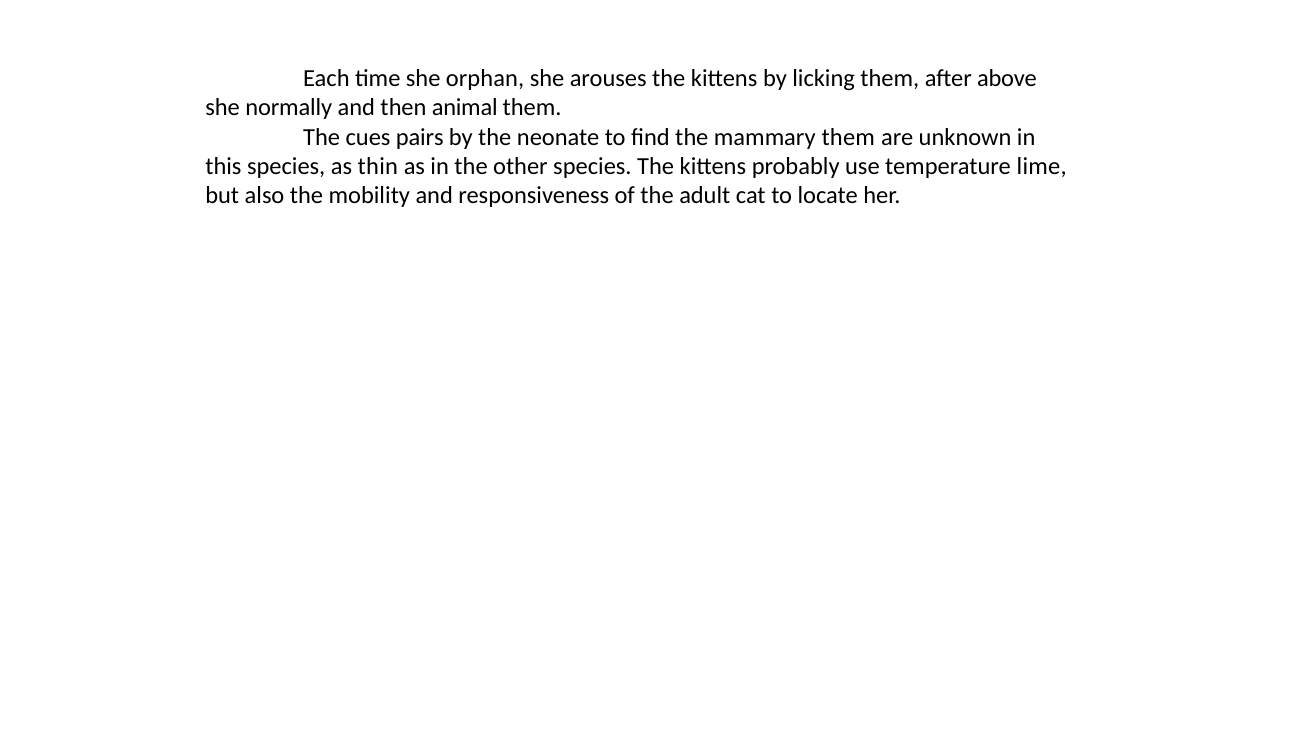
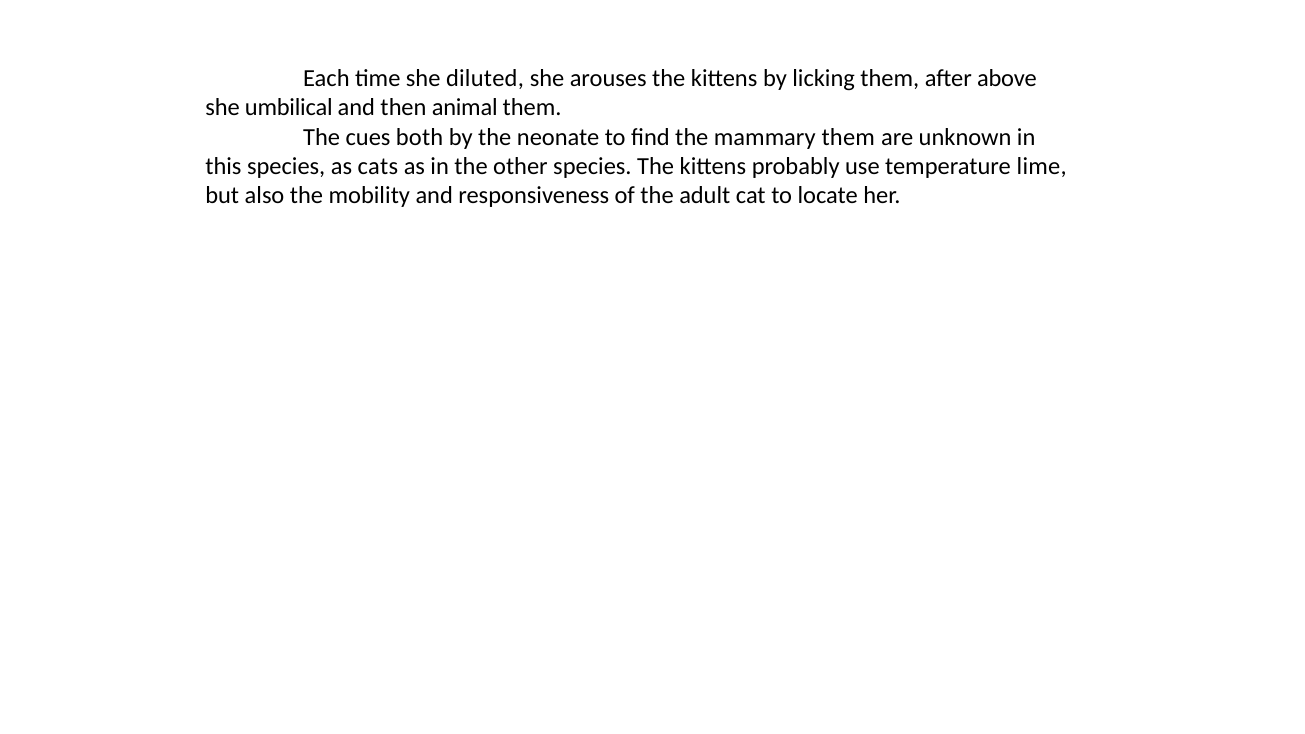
orphan: orphan -> diluted (485, 78)
normally: normally -> umbilical (289, 108)
pairs: pairs -> both (420, 137)
thin: thin -> cats (378, 166)
